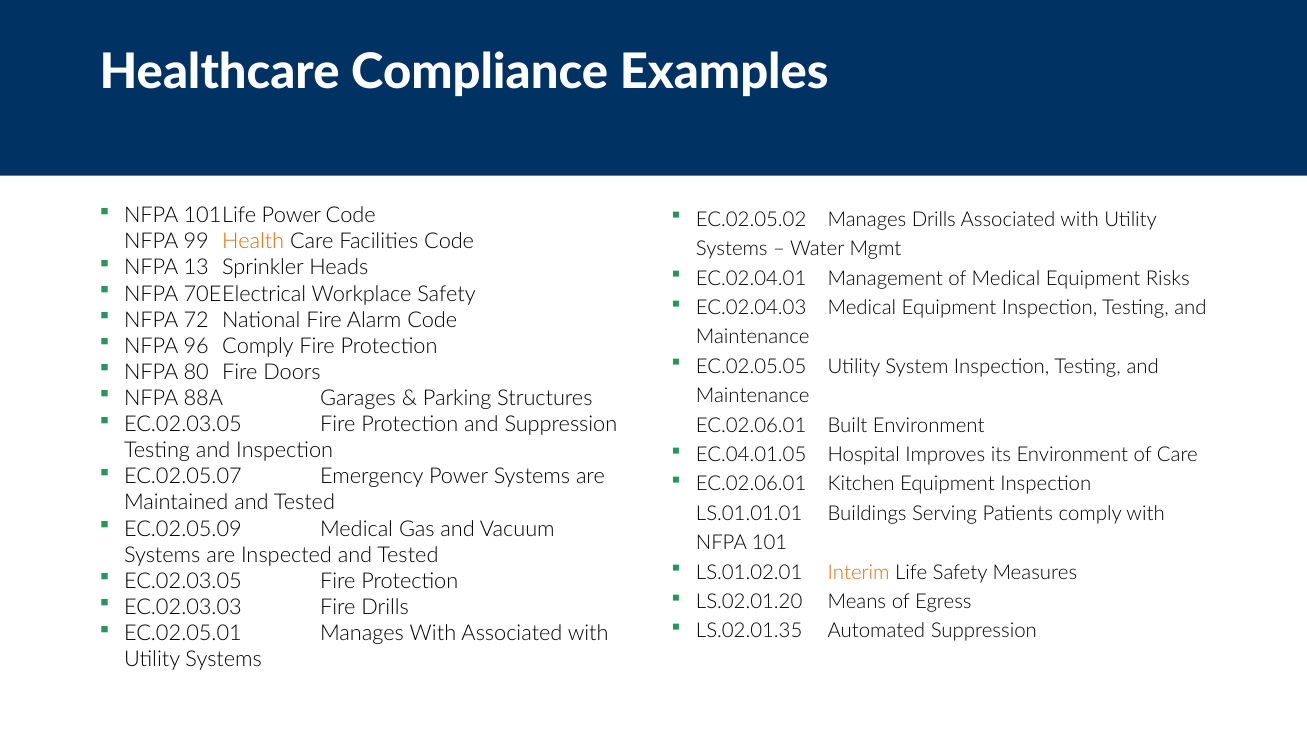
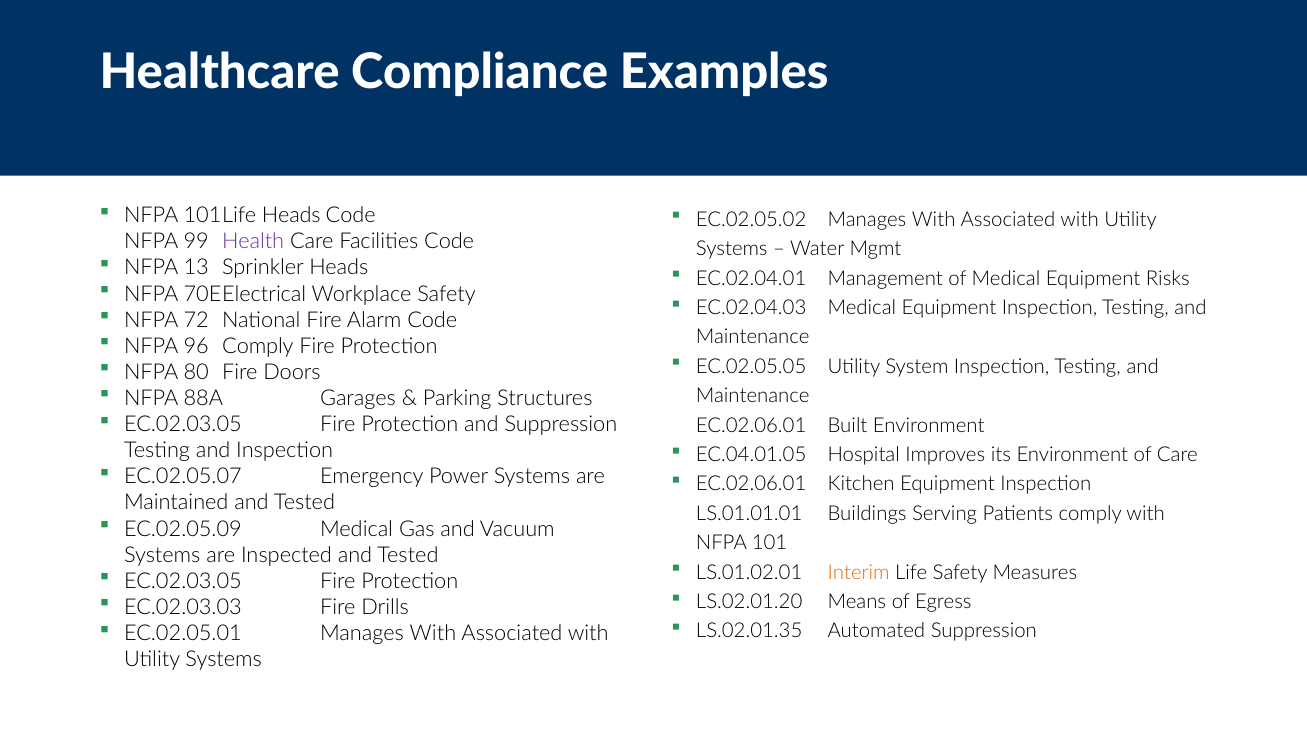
Power: Power -> Heads (291, 216)
EC.02.05.02 Manages Drills: Drills -> With (934, 220)
Health colour: orange -> purple (253, 242)
